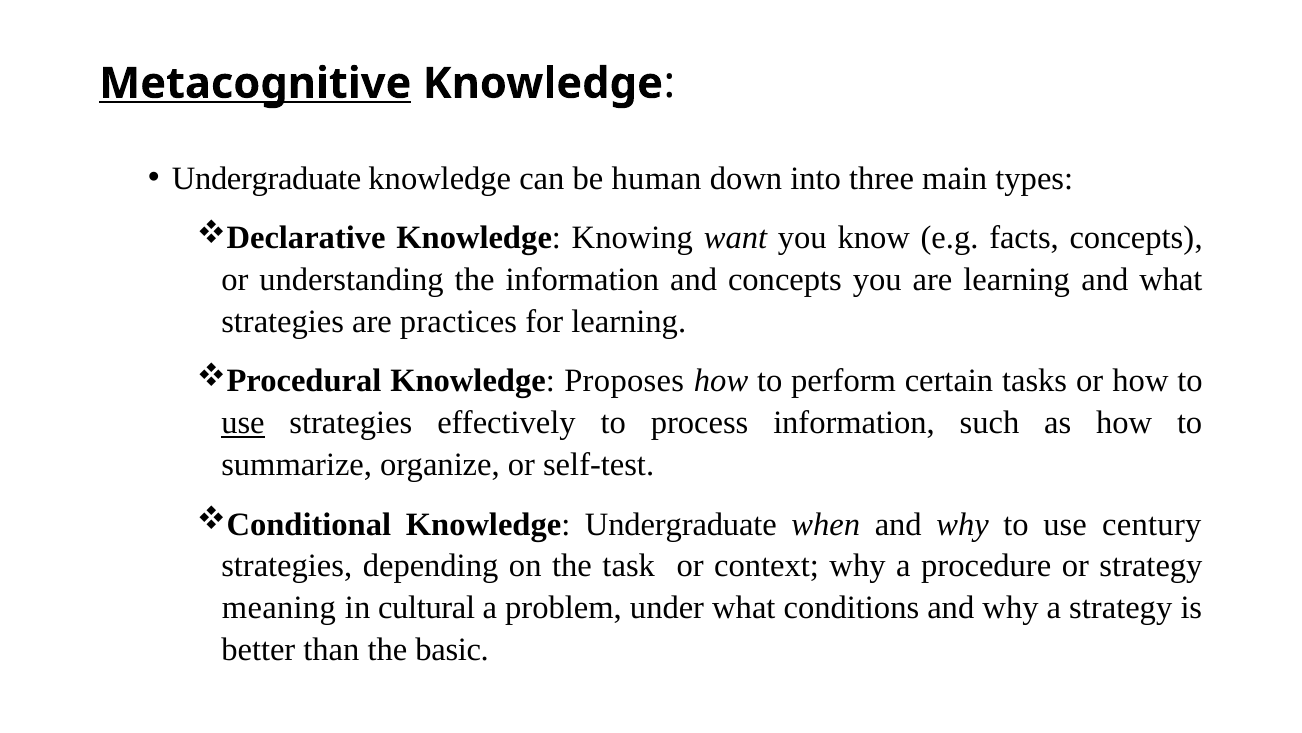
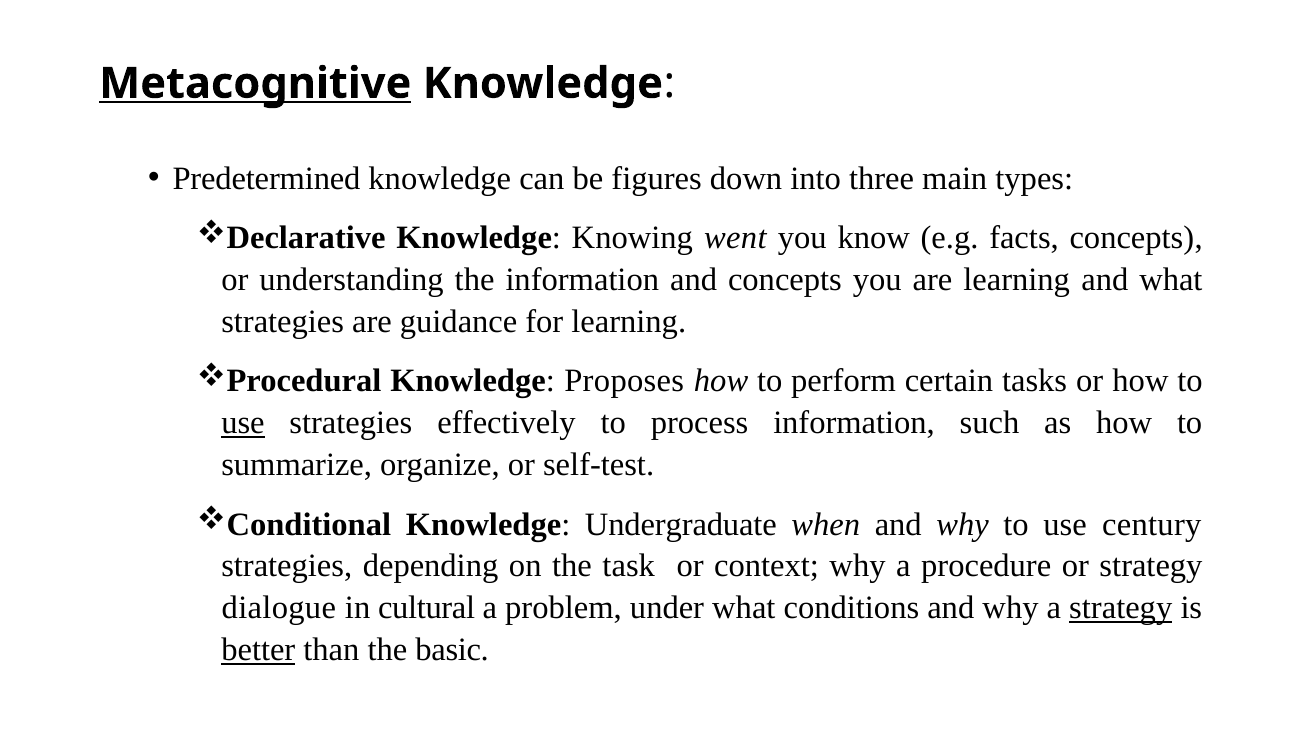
Undergraduate: Undergraduate -> Predetermined (266, 179)
human: human -> figures (657, 179)
want: want -> went (735, 238)
practices: practices -> guidance (459, 321)
meaning: meaning -> dialogue (279, 607)
strategy underline: none -> present (1121, 607)
better underline: none -> present (258, 649)
